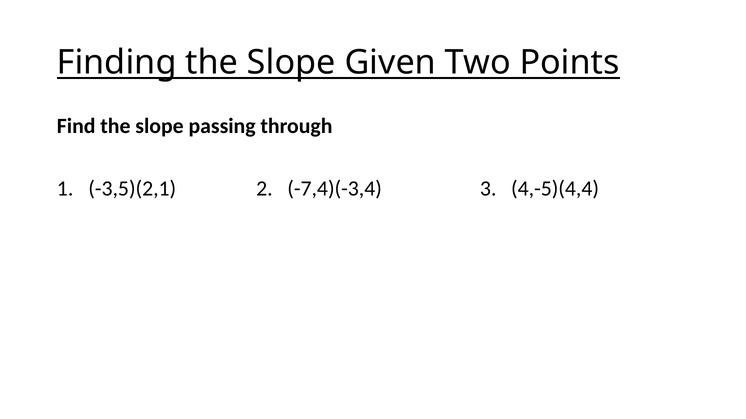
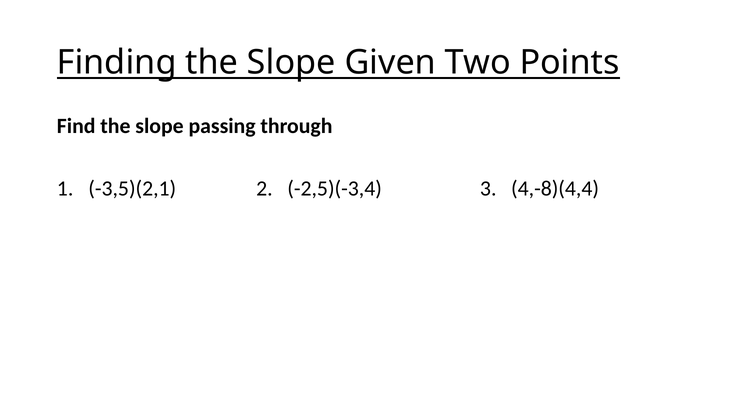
-7,4)(-3,4: -7,4)(-3,4 -> -2,5)(-3,4 (335, 189)
4,-5)(4,4: 4,-5)(4,4 -> 4,-8)(4,4 (555, 189)
